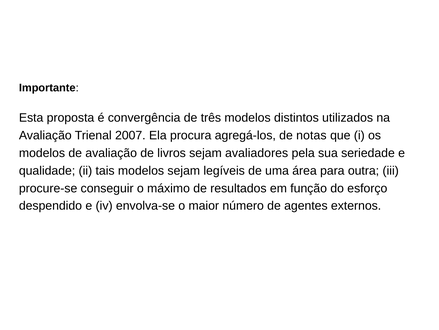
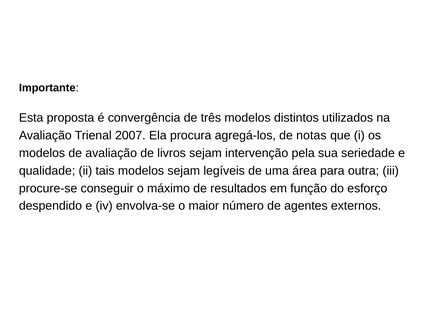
avaliadores: avaliadores -> intervenção (257, 153)
